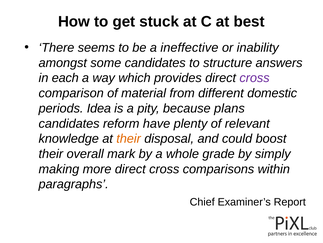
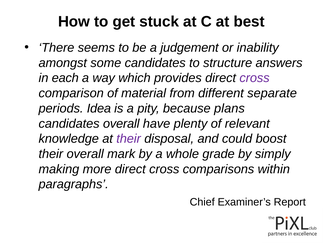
ineffective: ineffective -> judgement (190, 48)
domestic: domestic -> separate (272, 93)
candidates reform: reform -> overall (121, 123)
their colour: orange -> purple (129, 138)
